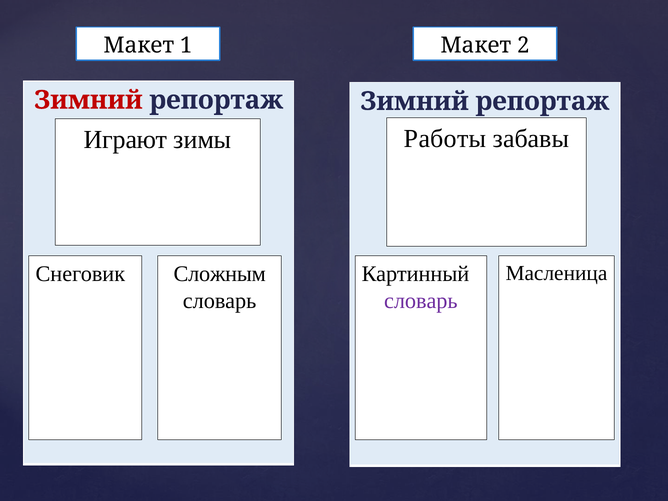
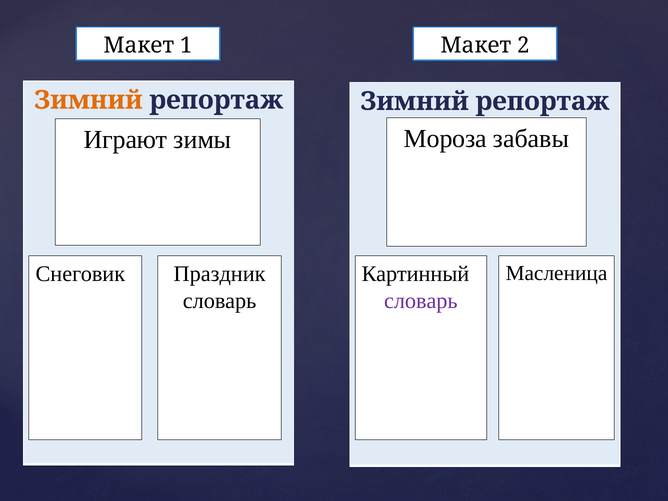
Зимний colour: red -> orange (88, 100)
Работы: Работы -> Мороза (445, 139)
Сложным: Сложным -> Праздник (220, 274)
